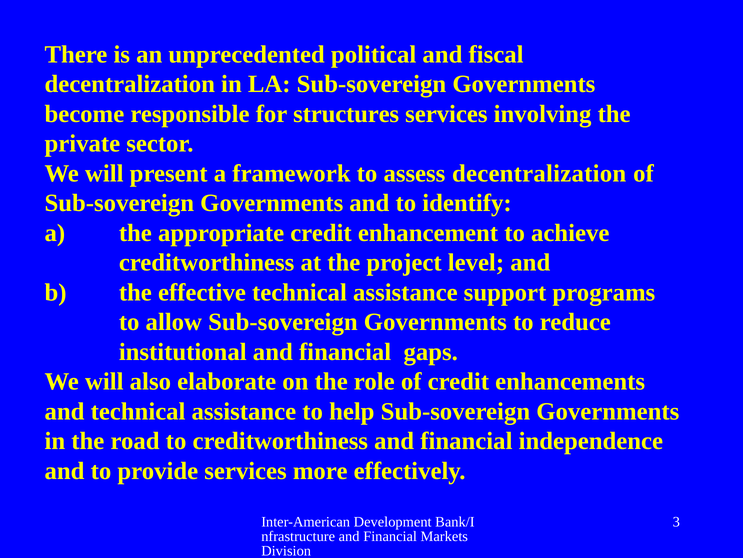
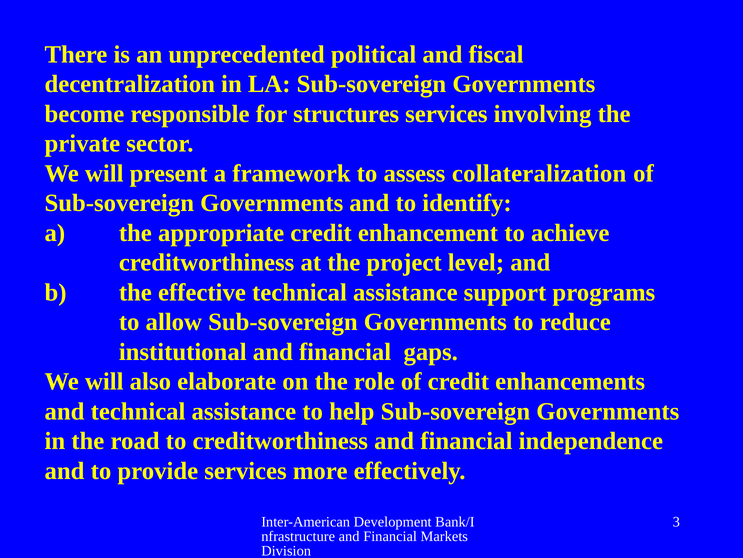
assess decentralization: decentralization -> collateralization (539, 173)
